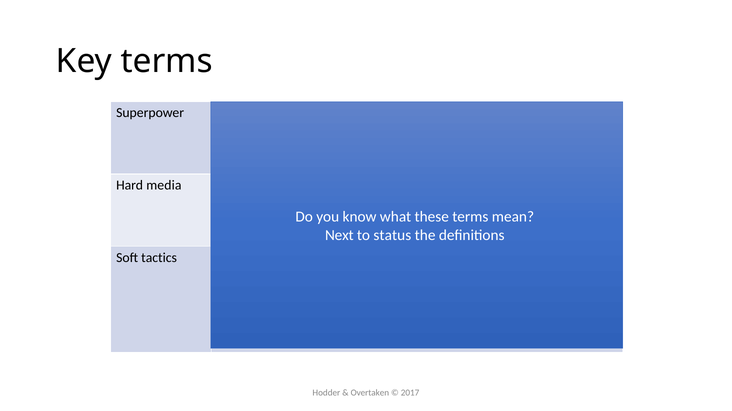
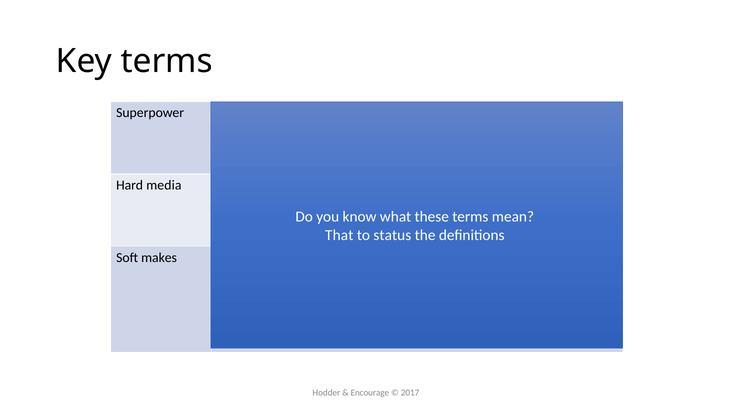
Next: Next -> That (339, 236)
tactics: tactics -> makes (159, 258)
Overtaken: Overtaken -> Encourage (370, 393)
